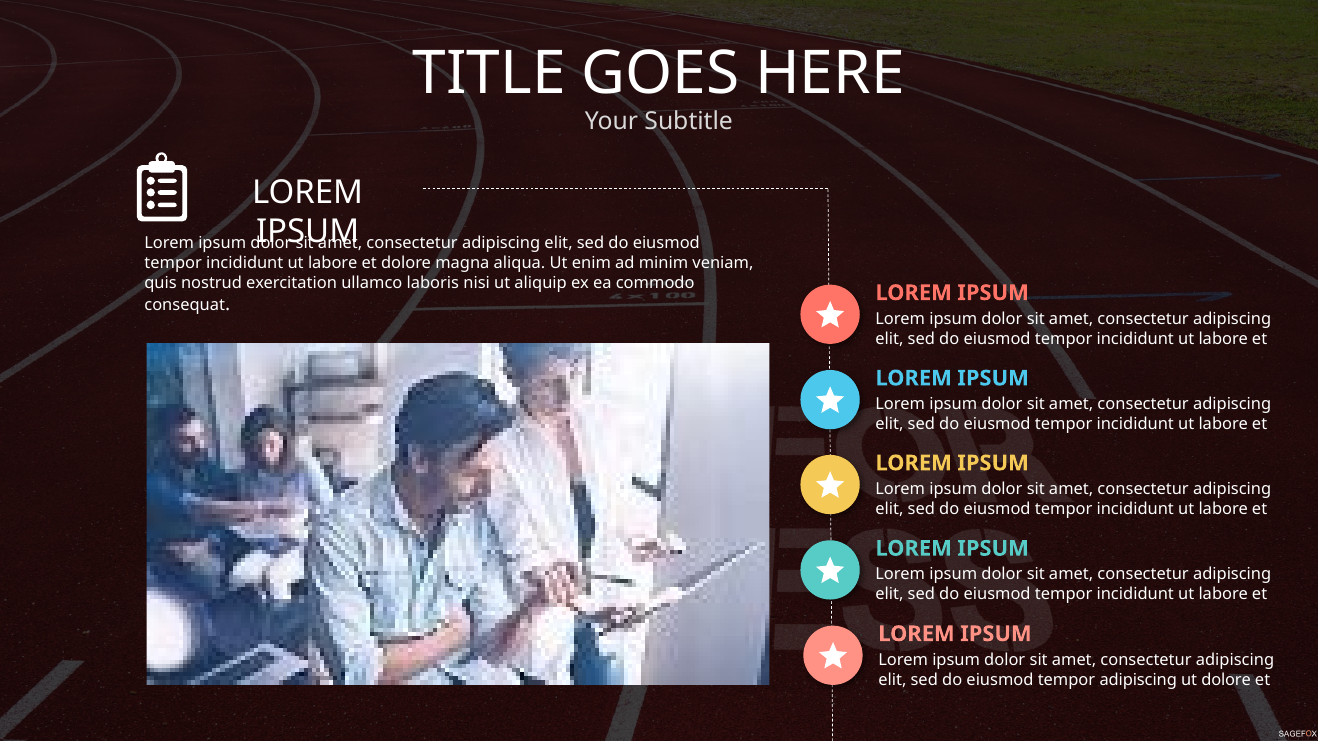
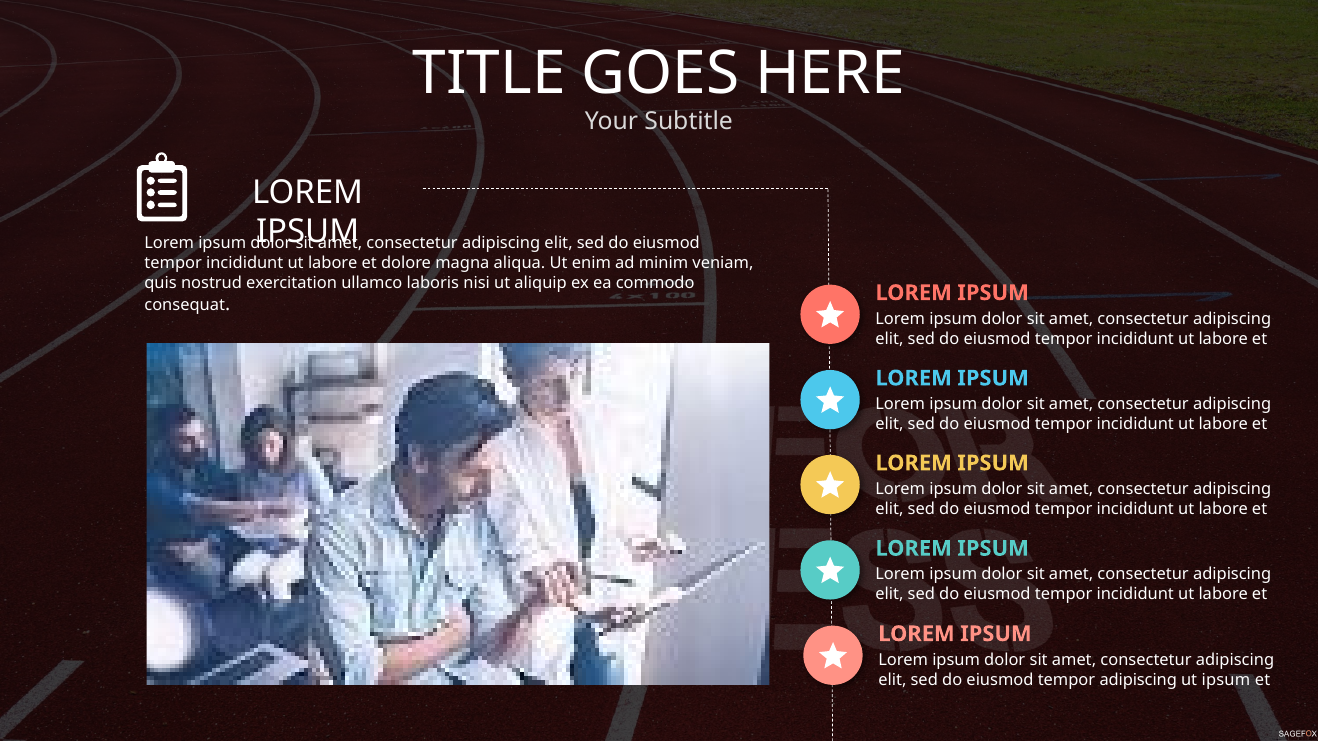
ut dolore: dolore -> ipsum (1226, 680)
